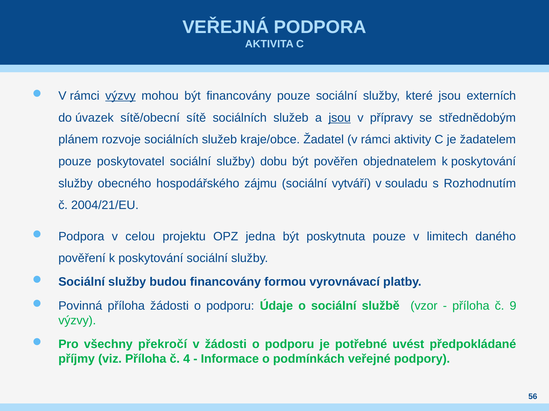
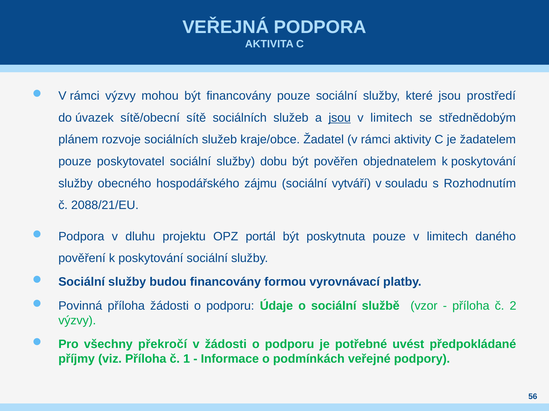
výzvy underline: present -> none (121, 96)
externích: externích -> prostředí (491, 96)
přípravy: přípravy -> limitech (391, 118)
2004/21/EU: 2004/21/EU -> 2088/21/EU (105, 206)
celou: celou -> dluhu (140, 237)
jedna: jedna -> portál (261, 237)
9: 9 -> 2 (513, 306)
4: 4 -> 1 (187, 359)
